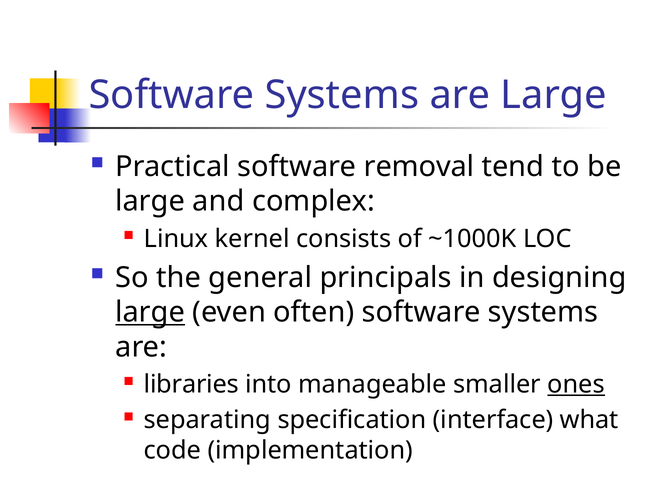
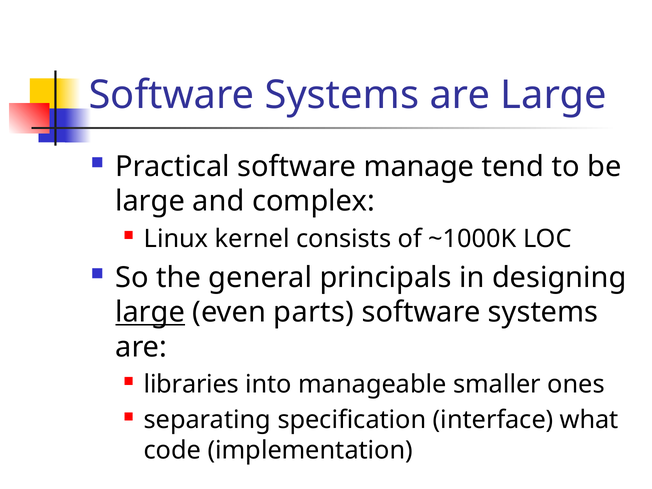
removal: removal -> manage (419, 167)
often: often -> parts (314, 312)
ones underline: present -> none (576, 384)
